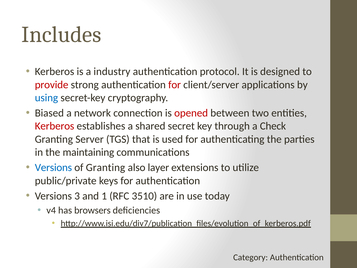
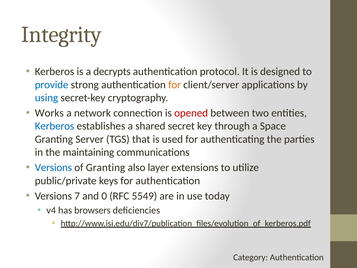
Includes: Includes -> Integrity (61, 35)
industry: industry -> decrypts (112, 72)
provide colour: red -> blue (52, 85)
for colour: red -> orange (175, 85)
Biased: Biased -> Works (49, 113)
Kerberos colour: red -> blue (55, 126)
Check: Check -> Space (273, 126)
3: 3 -> 7 (77, 196)
1: 1 -> 0 (104, 196)
3510: 3510 -> 5549 (144, 196)
